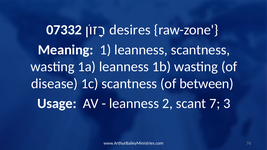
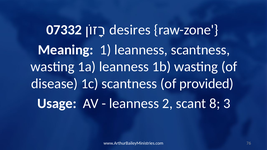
between: between -> provided (207, 84)
7: 7 -> 8 (215, 104)
